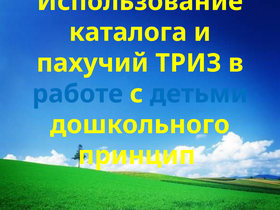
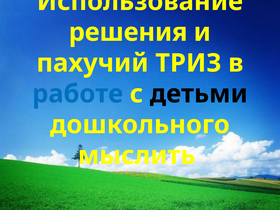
каталога: каталога -> решения (128, 32)
детьми colour: blue -> black (199, 94)
принцип: принцип -> мыслить (137, 156)
